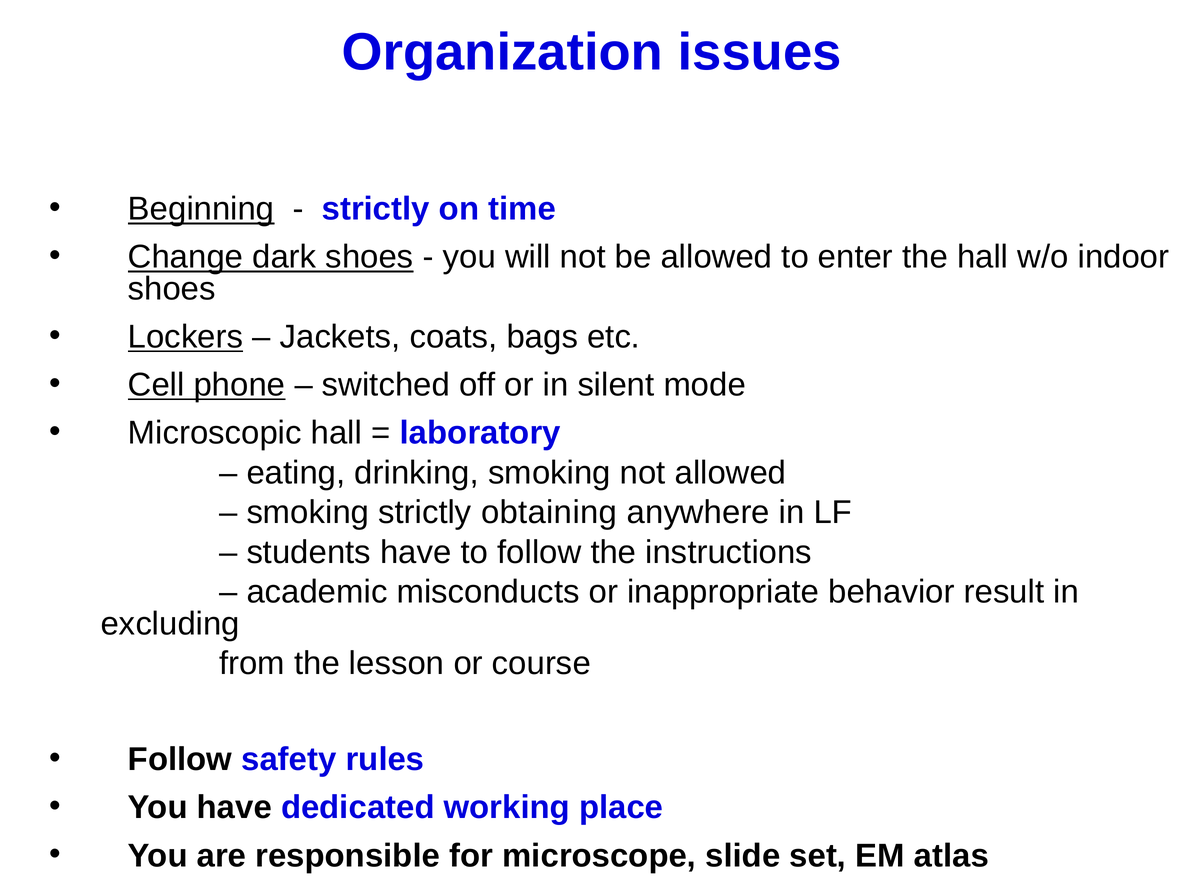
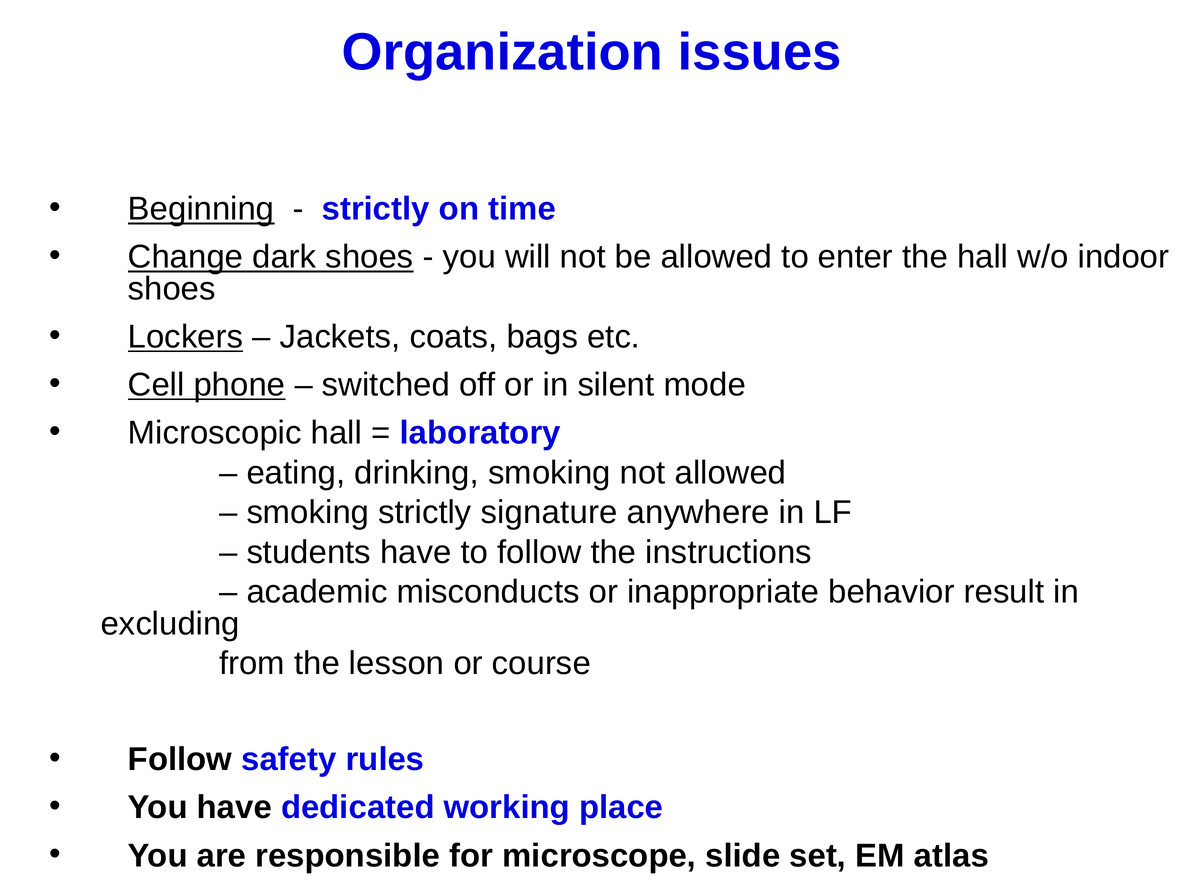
obtaining: obtaining -> signature (549, 512)
